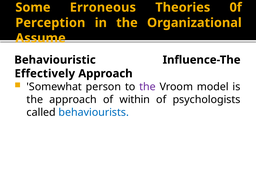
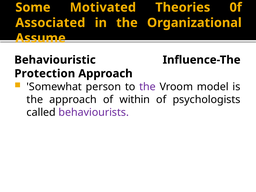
Erroneous: Erroneous -> Motivated (103, 7)
Perception: Perception -> Associated (50, 23)
Effectively: Effectively -> Protection (45, 74)
behaviourists colour: blue -> purple (94, 112)
